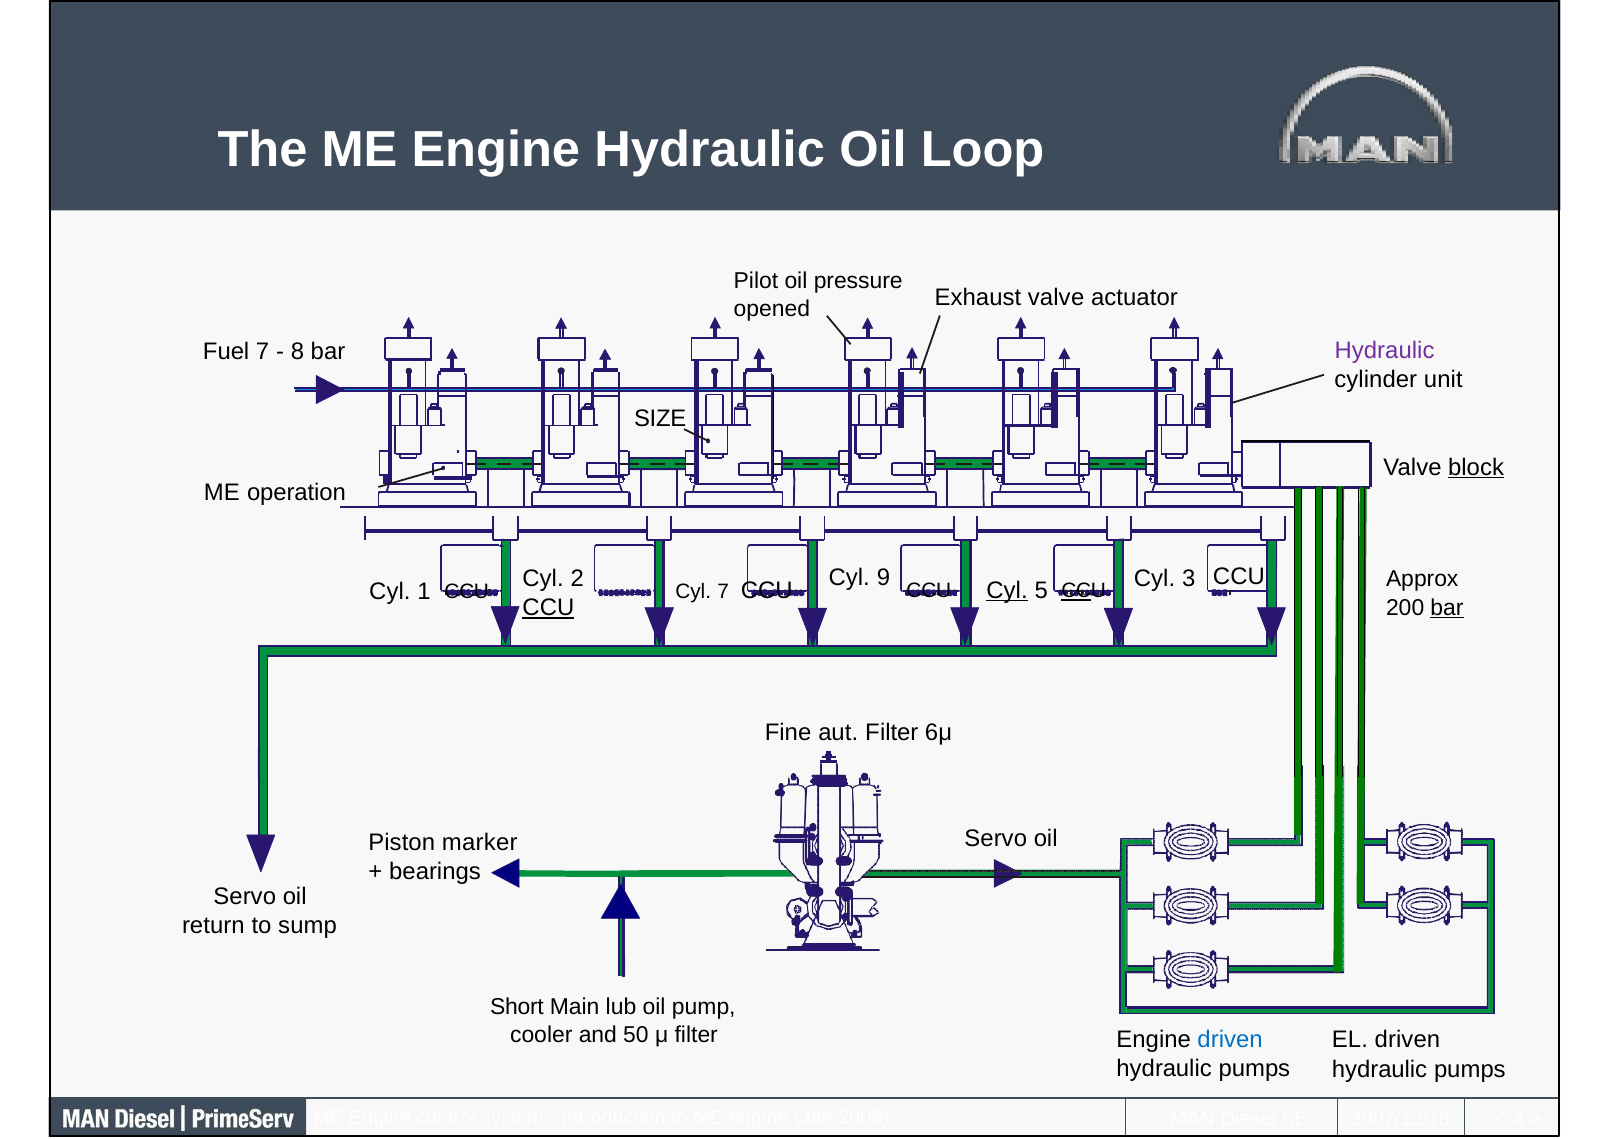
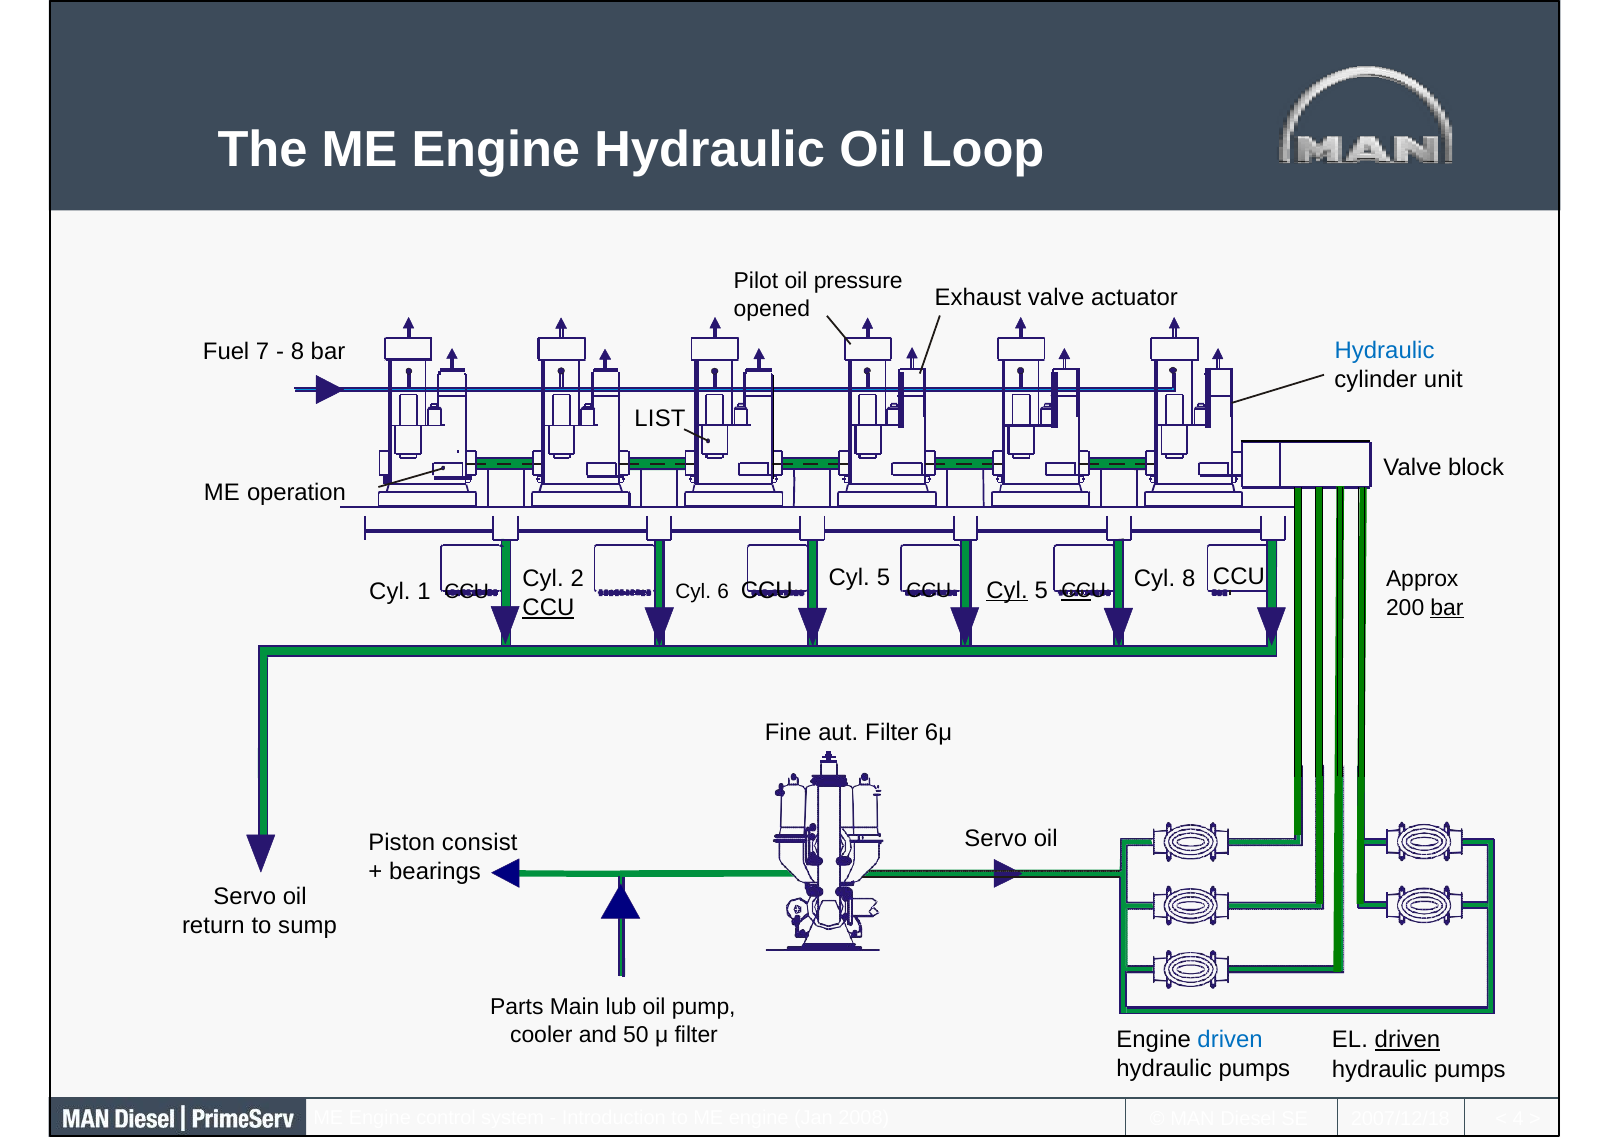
Hydraulic colour: purple -> blue (1385, 350)
SIZE: SIZE -> LIST (660, 418)
block underline: present -> none (1476, 467)
9: 9 -> 5 (883, 578)
Cyl 3: 3 -> 8 (1189, 579)
Cyl 7: 7 -> 6 (723, 591)
marker: marker -> consist (480, 843)
Short: Short -> Parts (517, 1007)
driven underline: none -> present (1407, 1040)
